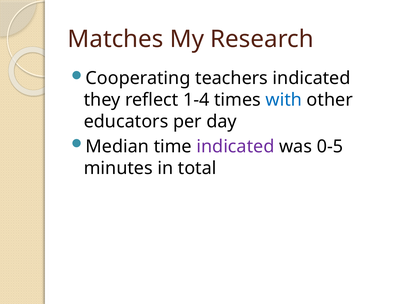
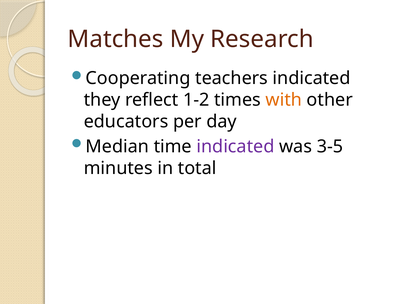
1-4: 1-4 -> 1-2 (196, 100)
with colour: blue -> orange (284, 100)
0-5: 0-5 -> 3-5 (330, 146)
